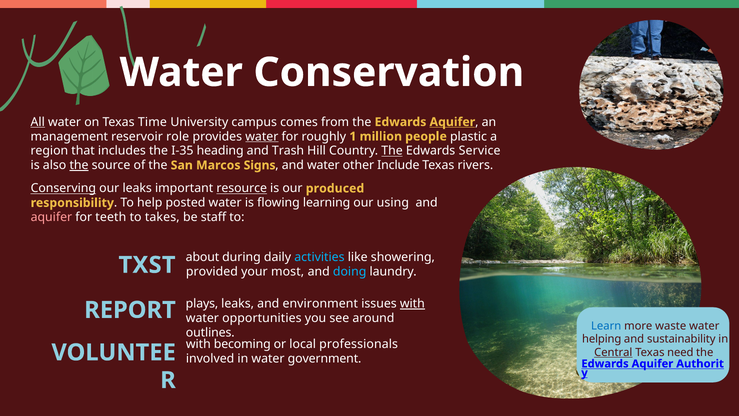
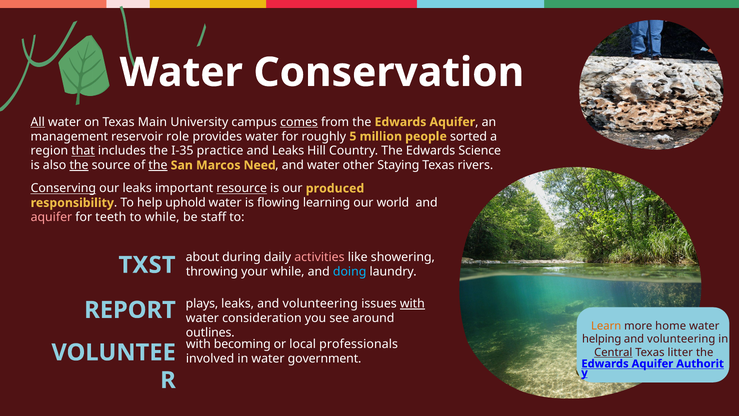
Time: Time -> Main (152, 122)
comes underline: none -> present (299, 122)
Aquifer underline: present -> none (452, 122)
water underline: present -> none (262, 136)
1: 1 -> 5 (353, 136)
plastic: plastic -> sorted (469, 136)
that underline: none -> present (83, 151)
heading: heading -> practice (220, 151)
and Trash: Trash -> Leaks (288, 151)
The underline: present -> none (392, 151)
Service: Service -> Science (480, 151)
the underline: none -> present (158, 165)
Signs: Signs -> Need (260, 165)
Include: Include -> Staying (398, 165)
posted: posted -> uphold (186, 203)
using: using -> world (393, 203)
to takes: takes -> while (162, 217)
activities colour: light blue -> pink (319, 257)
provided: provided -> throwing (212, 271)
your most: most -> while (288, 271)
leaks and environment: environment -> volunteering (320, 303)
opportunities: opportunities -> consideration (262, 318)
Learn colour: blue -> orange (606, 326)
waste: waste -> home (671, 326)
sustainability: sustainability -> volunteering (681, 339)
need: need -> litter (680, 352)
